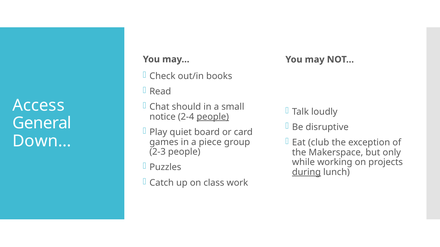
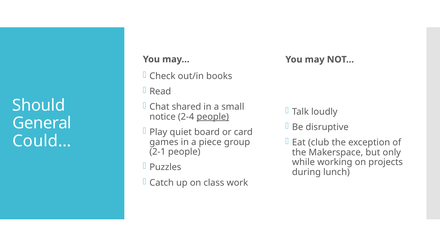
Access: Access -> Should (39, 106)
should: should -> shared (186, 107)
Down…: Down… -> Could… (42, 141)
2-3: 2-3 -> 2-1 (158, 152)
during underline: present -> none (306, 173)
